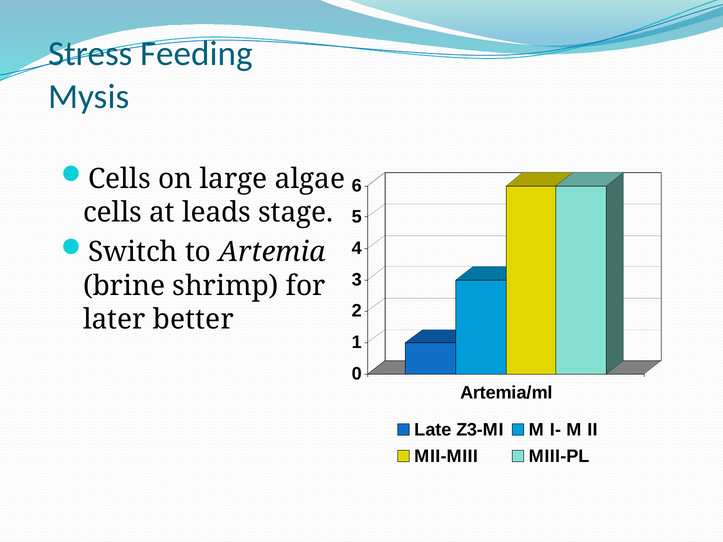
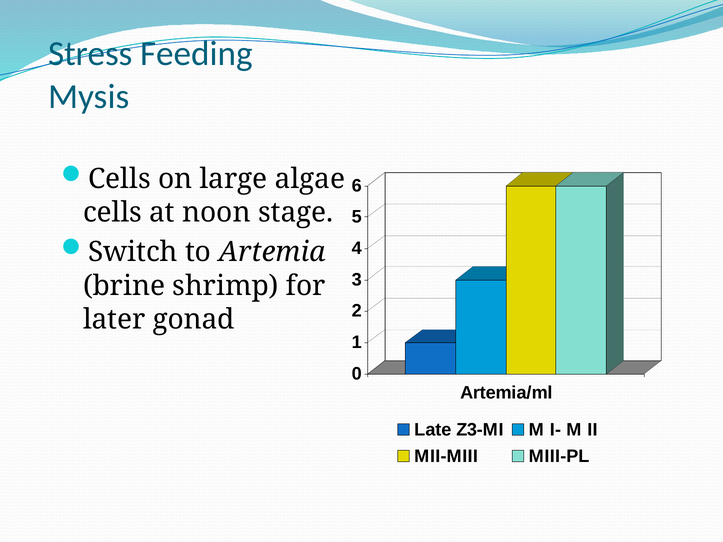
leads: leads -> noon (216, 213)
better: better -> gonad (194, 320)
